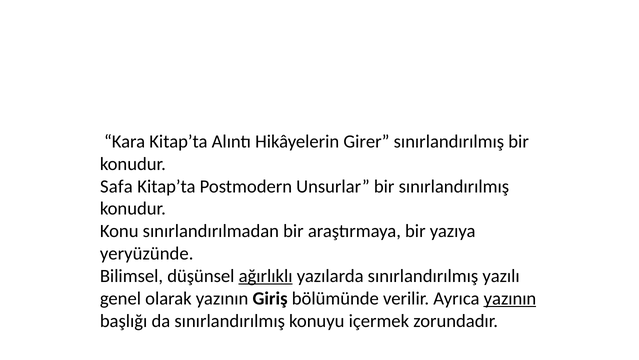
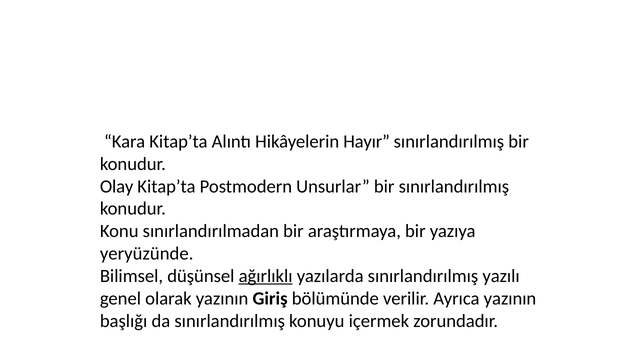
Girer: Girer -> Hayır (367, 141)
Safa: Safa -> Olay (117, 186)
yazının underline: present -> none (510, 298)
